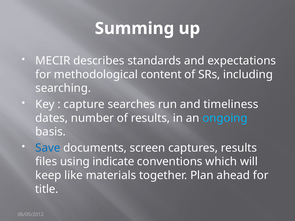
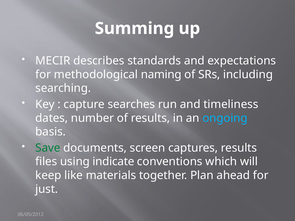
content: content -> naming (161, 75)
Save colour: blue -> green (48, 148)
title: title -> just (47, 189)
